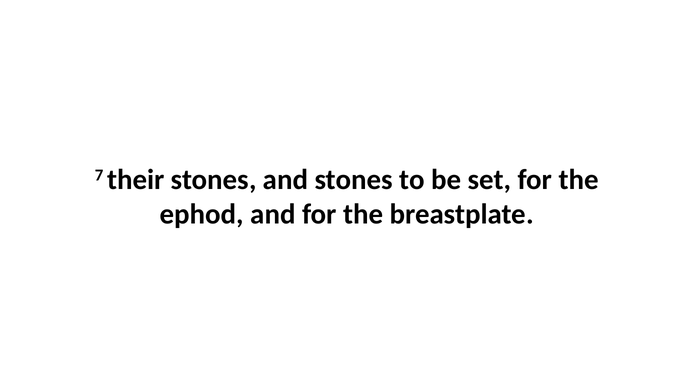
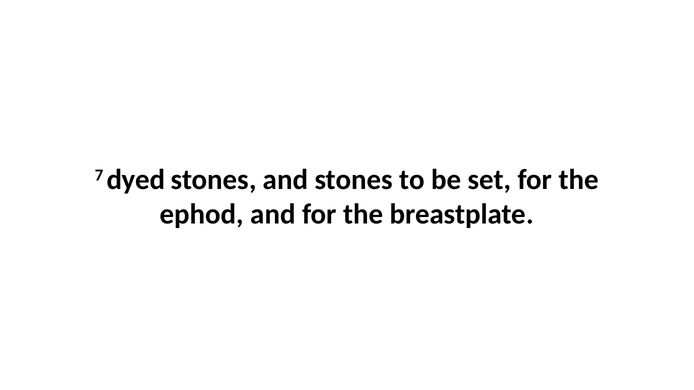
their: their -> dyed (136, 180)
